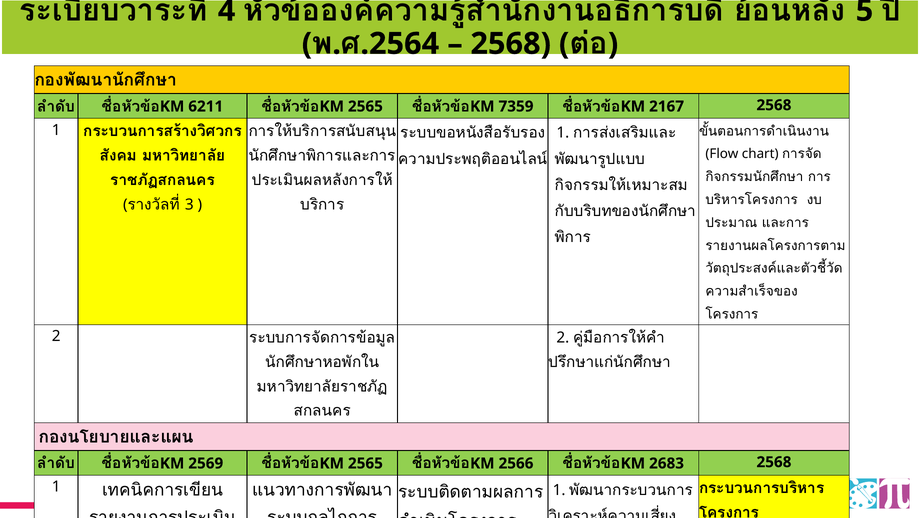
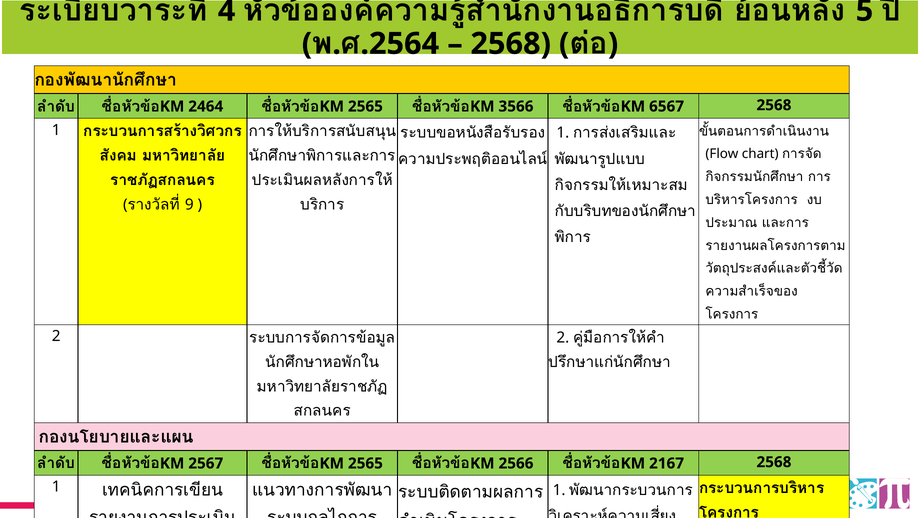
6211: 6211 -> 2464 (206, 106)
7359: 7359 -> 3566 (516, 106)
2167: 2167 -> 6567 (667, 106)
3: 3 -> 9 (189, 204)
2569: 2569 -> 2567 (206, 463)
2683: 2683 -> 2167 (667, 463)
